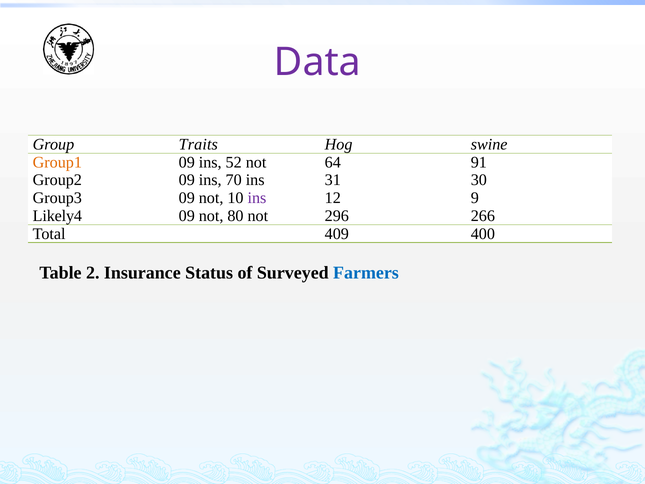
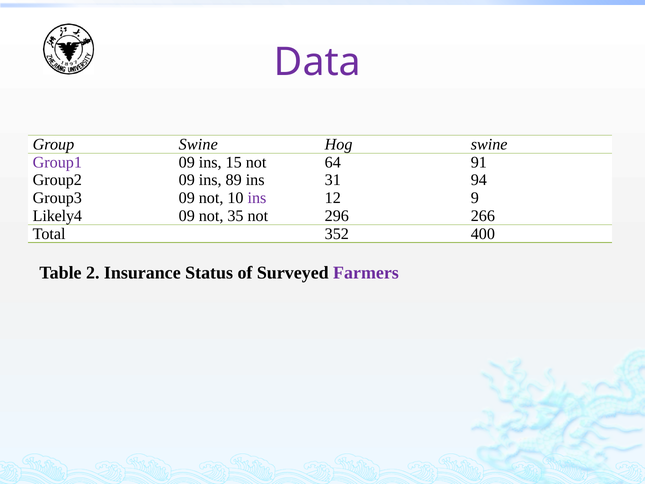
Group Traits: Traits -> Swine (198, 144)
Group1 colour: orange -> purple (57, 162)
52: 52 -> 15 (234, 162)
70: 70 -> 89 (234, 180)
30: 30 -> 94 (479, 180)
80: 80 -> 35 (235, 216)
409: 409 -> 352 (337, 234)
Farmers colour: blue -> purple (366, 273)
